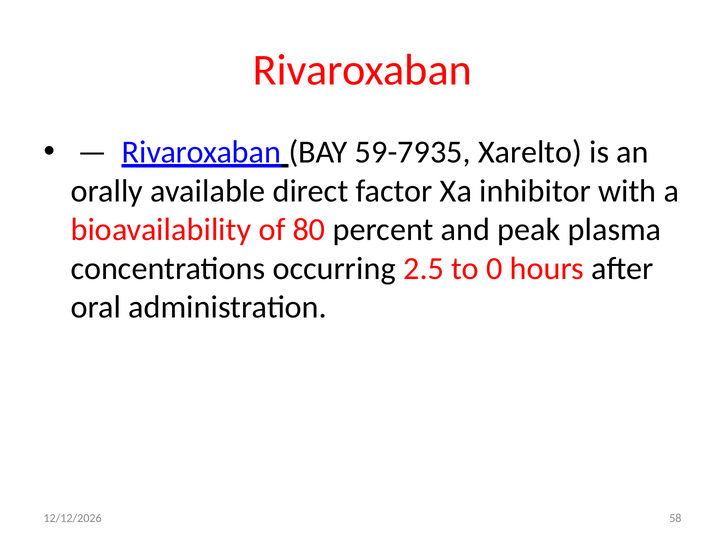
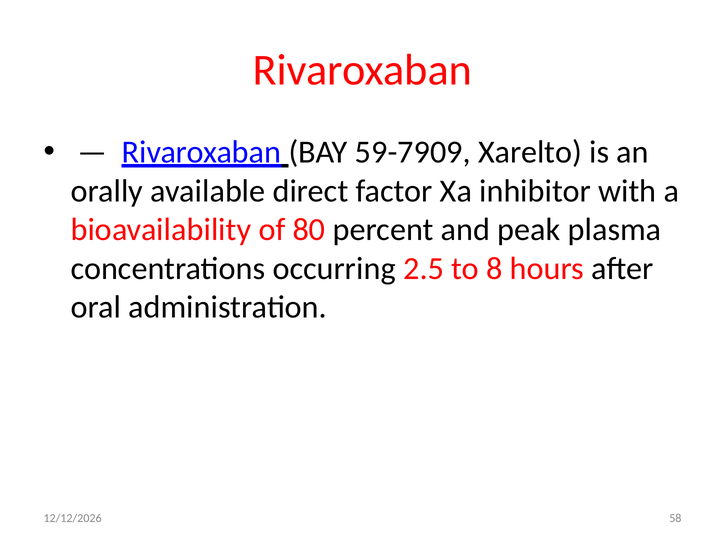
59-7935: 59-7935 -> 59-7909 (413, 152)
0: 0 -> 8 (494, 269)
